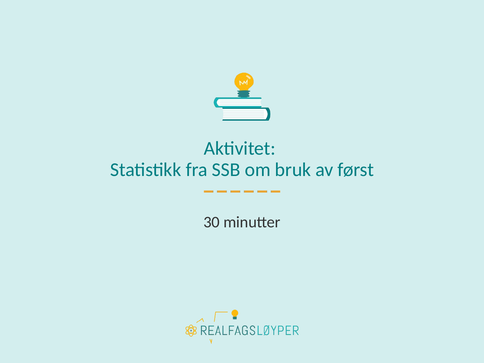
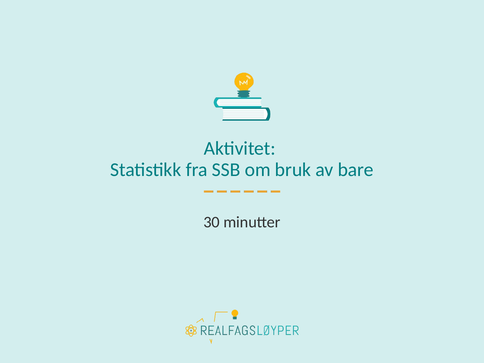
først: først -> bare (356, 170)
